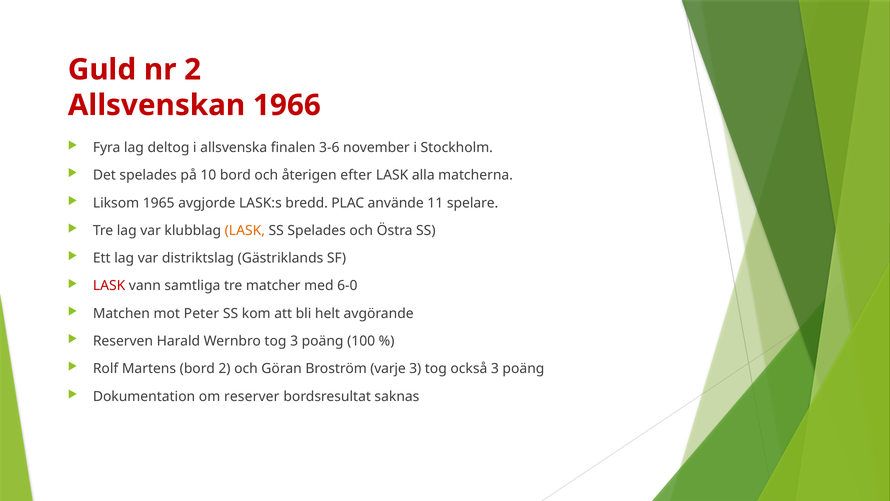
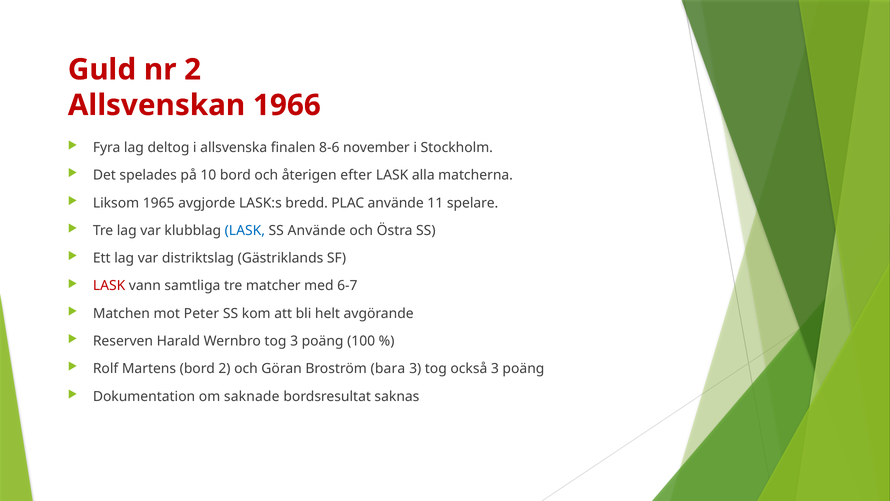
3-6: 3-6 -> 8-6 (329, 148)
LASK colour: orange -> blue (245, 230)
SS Spelades: Spelades -> Använde (317, 230)
6-0: 6-0 -> 6-7 (347, 286)
varje: varje -> bara (388, 369)
reserver: reserver -> saknade (252, 396)
